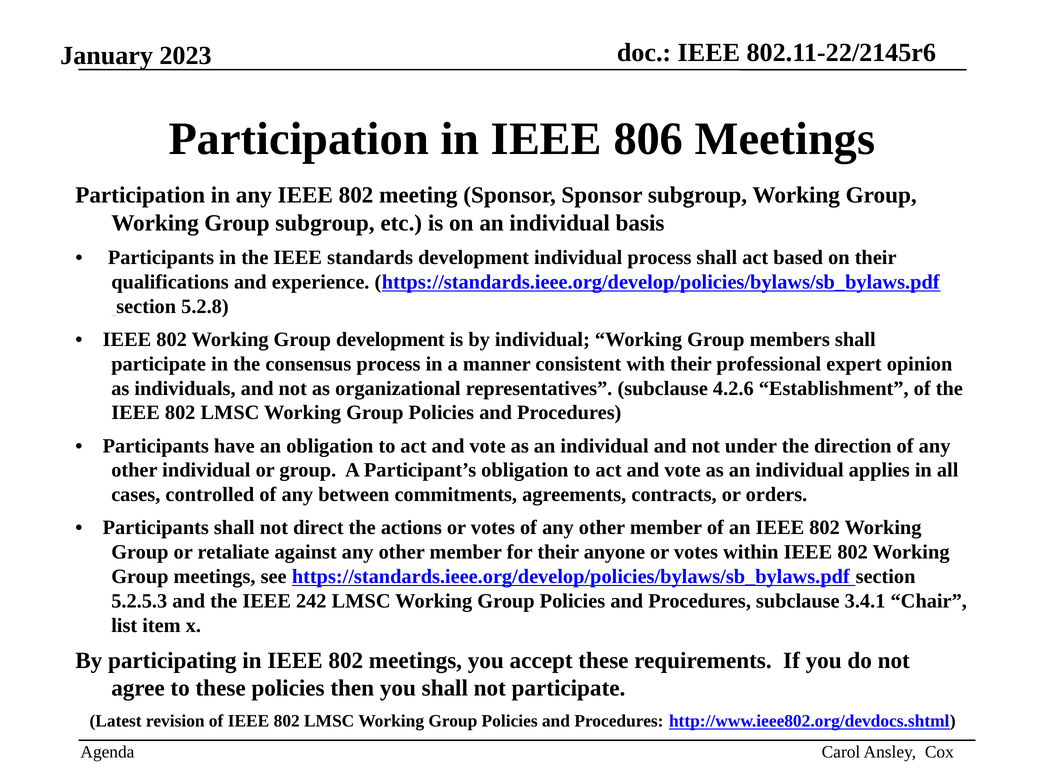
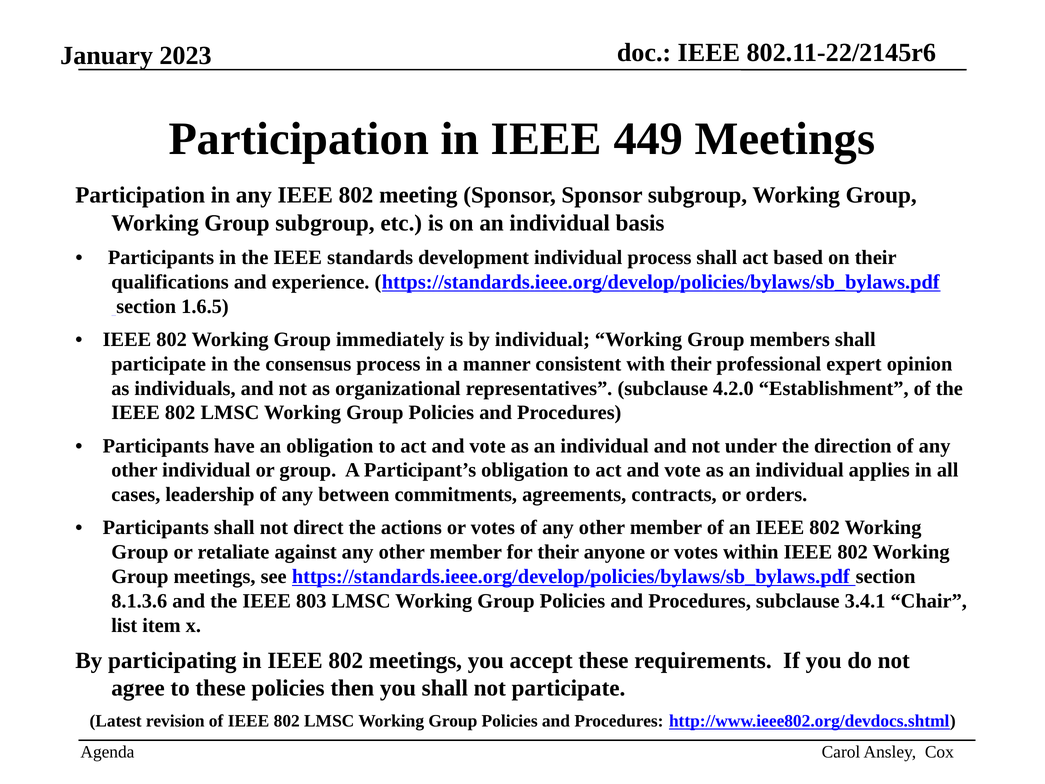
806: 806 -> 449 (648, 139)
5.2.8: 5.2.8 -> 1.6.5 (205, 306)
Group development: development -> immediately (390, 339)
4.2.6: 4.2.6 -> 4.2.0 (733, 388)
controlled: controlled -> leadership (210, 494)
5.2.5.3: 5.2.5.3 -> 8.1.3.6 (139, 601)
242: 242 -> 803 (311, 601)
